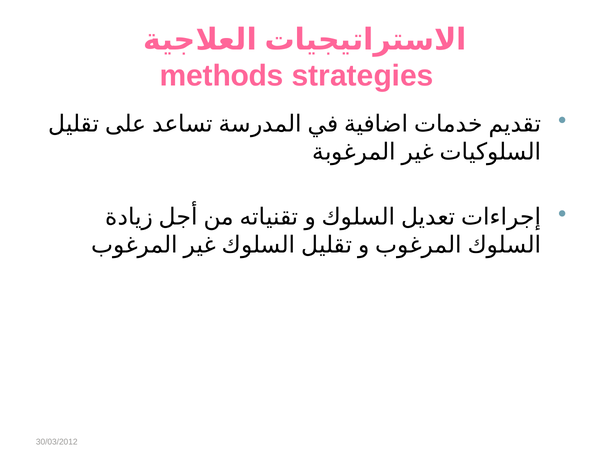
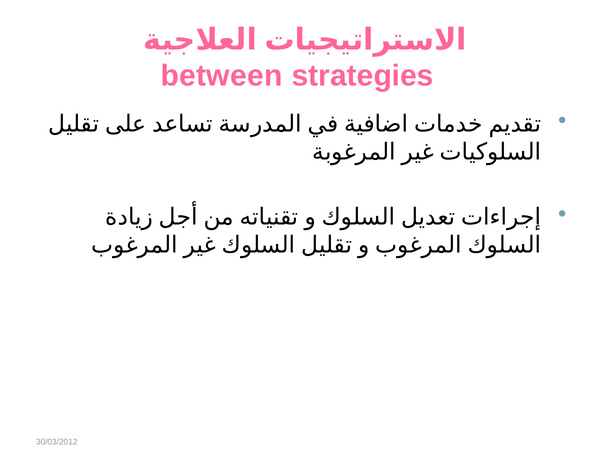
methods: methods -> between (222, 76)
